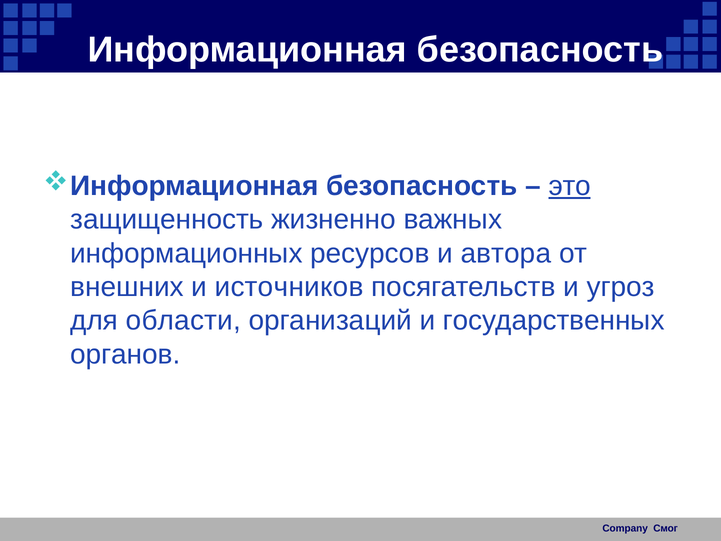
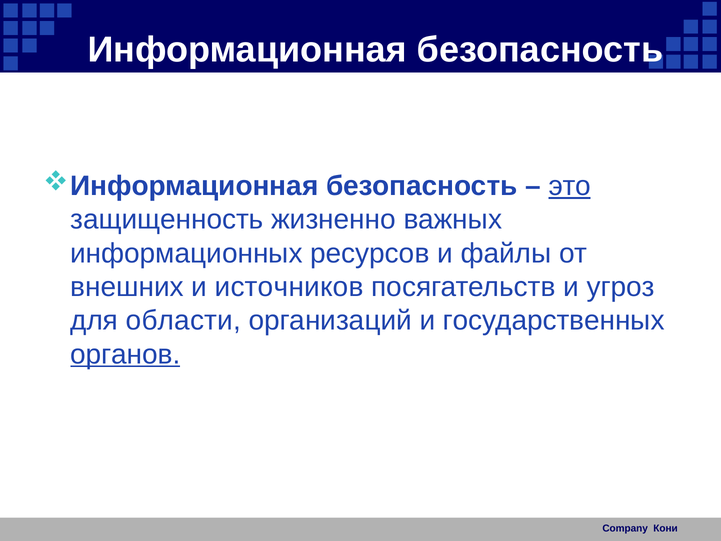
автора: автора -> файлы (506, 253)
органов underline: none -> present (125, 354)
Смог: Смог -> Кони (666, 528)
